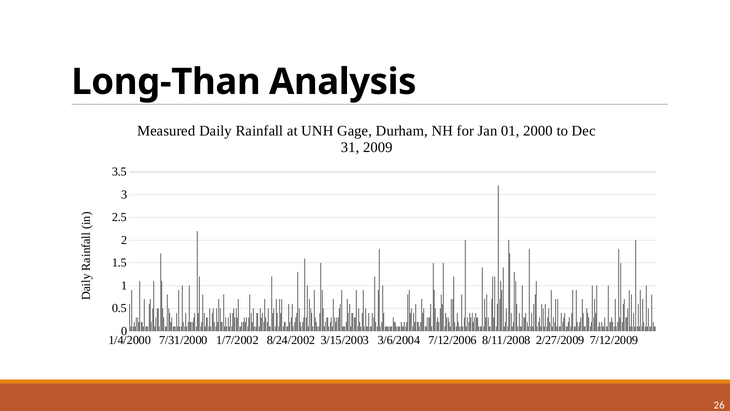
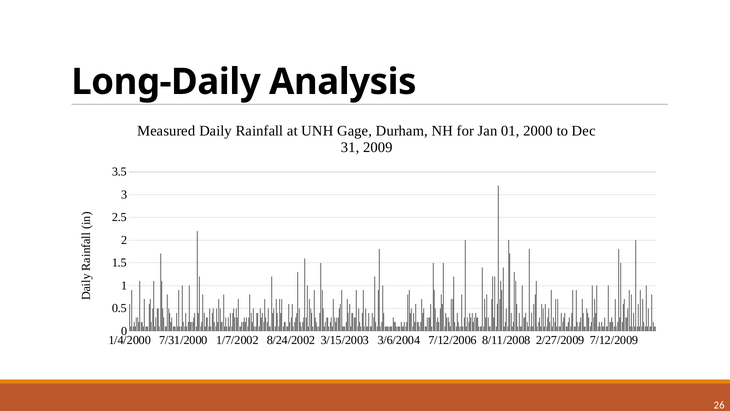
Long-Than: Long-Than -> Long-Daily (166, 82)
